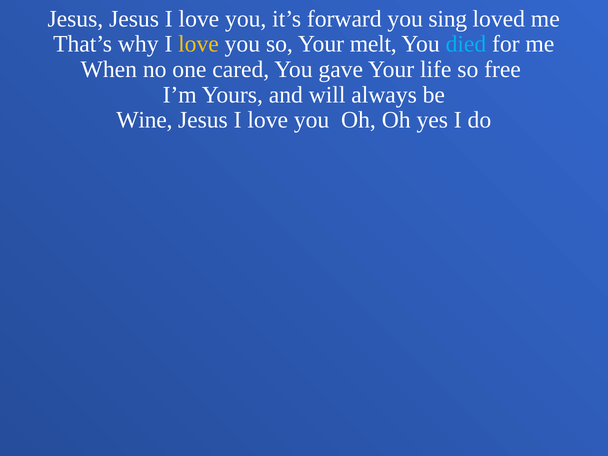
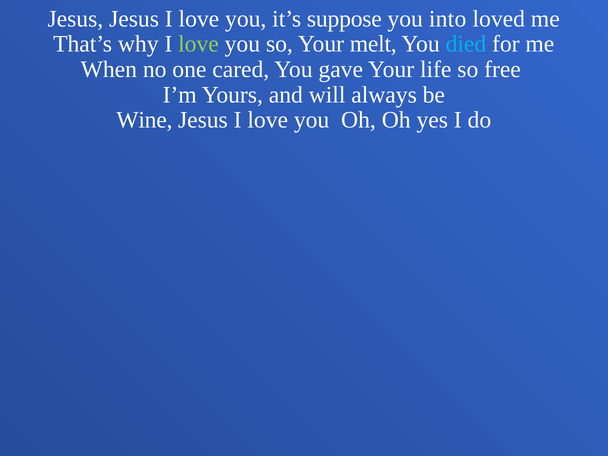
forward: forward -> suppose (344, 19)
sing: sing -> into (448, 19)
love colour: yellow -> light green (198, 44)
